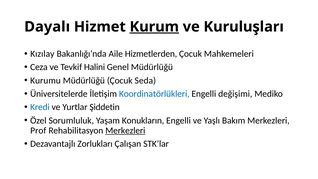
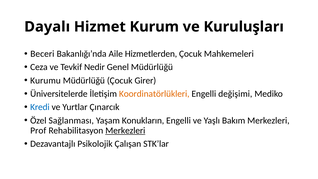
Kurum underline: present -> none (154, 27)
Kızılay: Kızılay -> Beceri (42, 54)
Halini: Halini -> Nedir (94, 67)
Seda: Seda -> Girer (145, 80)
Koordinatörlükleri colour: blue -> orange (154, 94)
Şiddetin: Şiddetin -> Çınarcık (105, 107)
Sorumluluk: Sorumluluk -> Sağlanması (71, 120)
Zorlukları: Zorlukları -> Psikolojik (95, 144)
